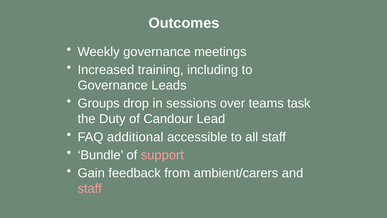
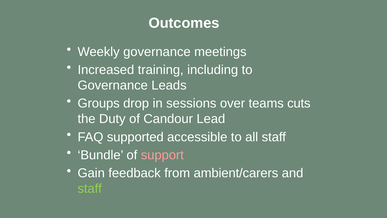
task: task -> cuts (299, 103)
additional: additional -> supported (135, 137)
staff colour: pink -> light green (90, 188)
